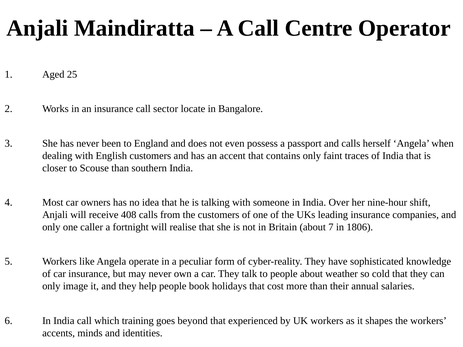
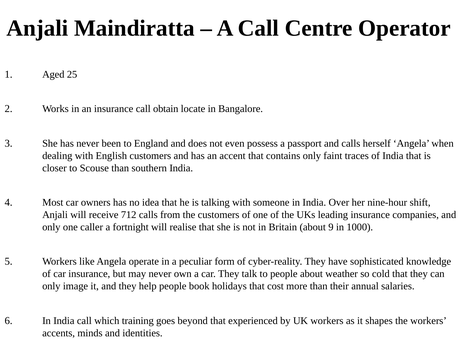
sector: sector -> obtain (166, 109)
408: 408 -> 712 (129, 215)
7: 7 -> 9 (331, 227)
1806: 1806 -> 1000 (360, 227)
